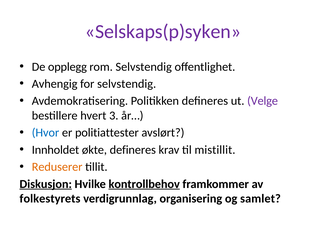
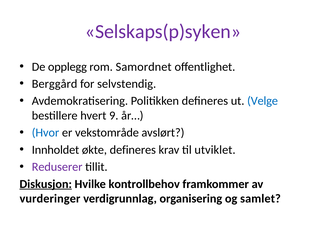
rom Selvstendig: Selvstendig -> Samordnet (144, 67)
Avhengig: Avhengig -> Berggård (55, 84)
Velge colour: purple -> blue (263, 101)
3: 3 -> 9 (114, 116)
politiattester: politiattester -> vekstområde (107, 133)
mistillit: mistillit -> utviklet (215, 150)
Reduserer colour: orange -> purple (57, 167)
kontrollbehov underline: present -> none (144, 184)
folkestyrets: folkestyrets -> vurderinger (50, 199)
